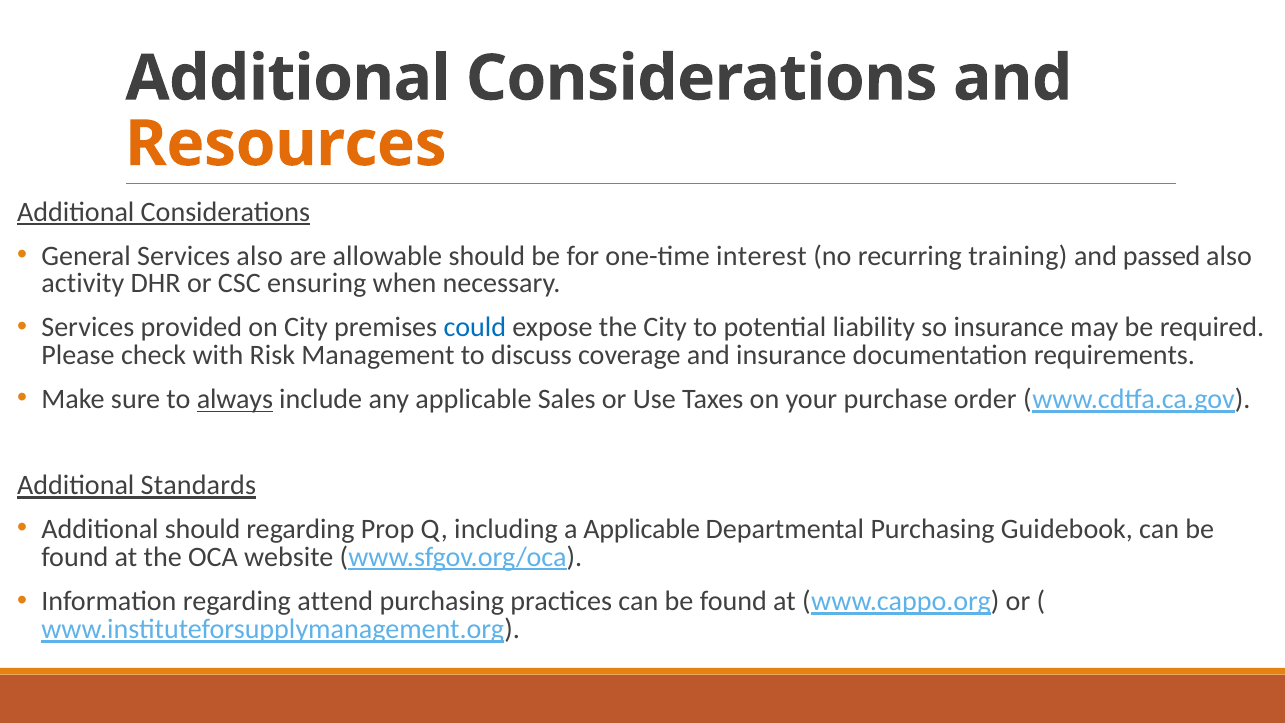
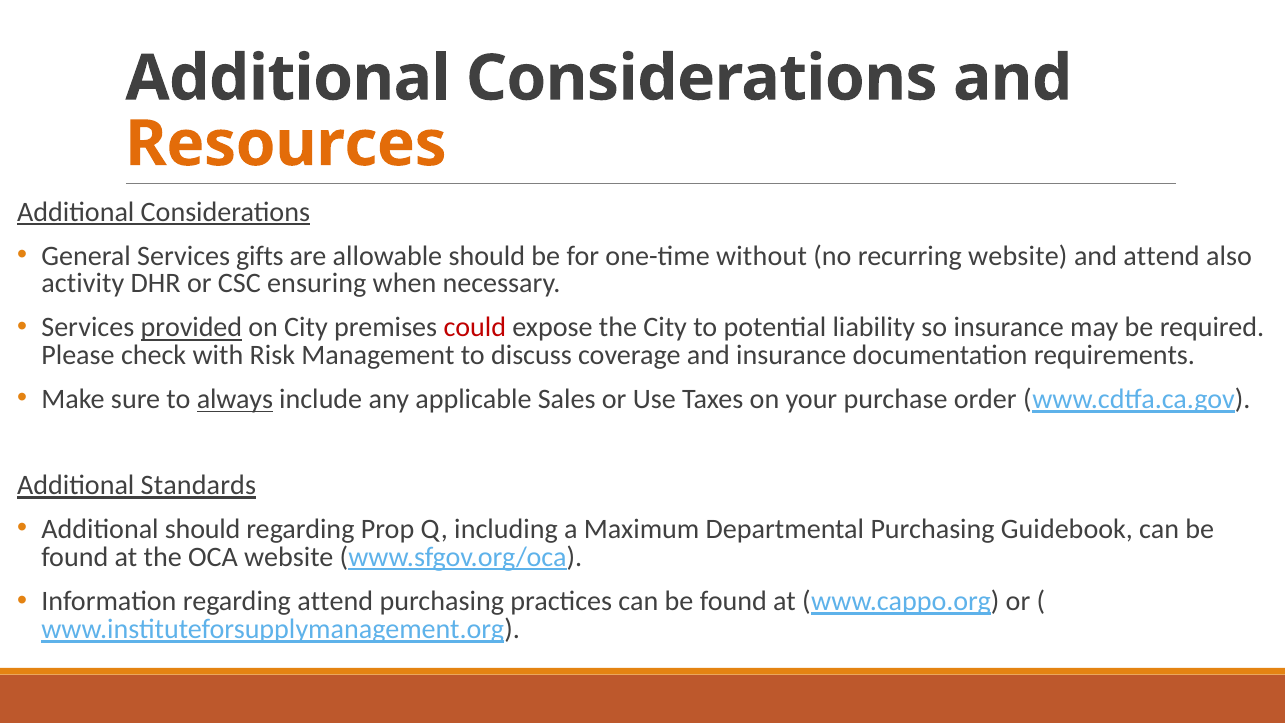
Services also: also -> gifts (260, 256)
interest: interest -> without (761, 256)
recurring training: training -> website (1018, 256)
and passed: passed -> attend (1162, 256)
provided underline: none -> present (191, 327)
could colour: blue -> red (475, 327)
a Applicable: Applicable -> Maximum (642, 529)
